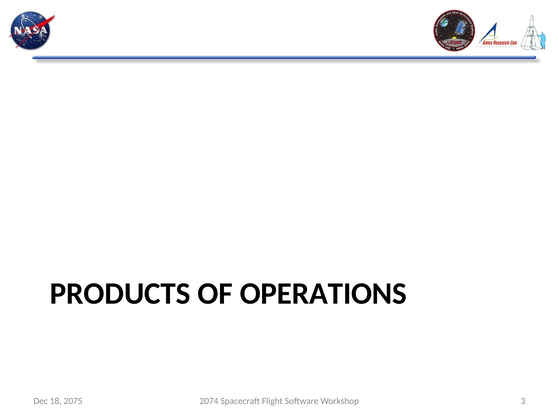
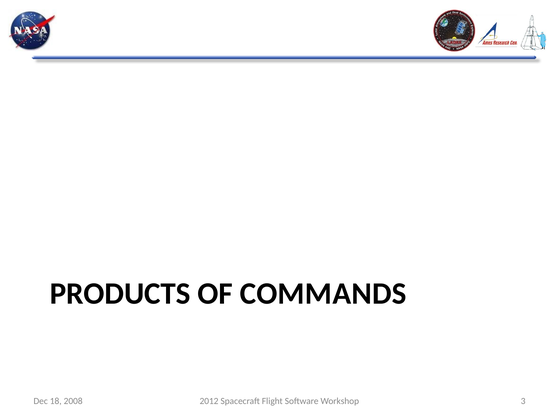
OPERATIONS: OPERATIONS -> COMMANDS (323, 293)
2074: 2074 -> 2012 (209, 400)
2075: 2075 -> 2008 (73, 400)
